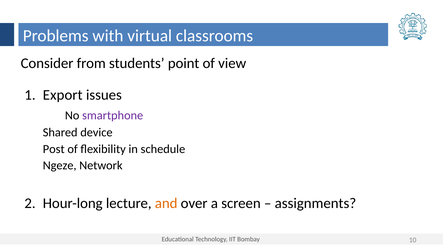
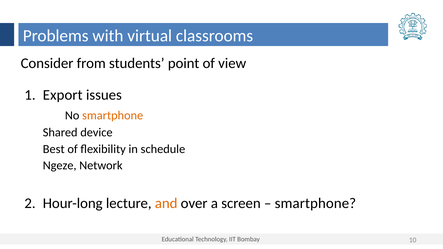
smartphone colour: purple -> orange (113, 115)
Post: Post -> Best (54, 149)
assignments: assignments -> smartphone (315, 204)
